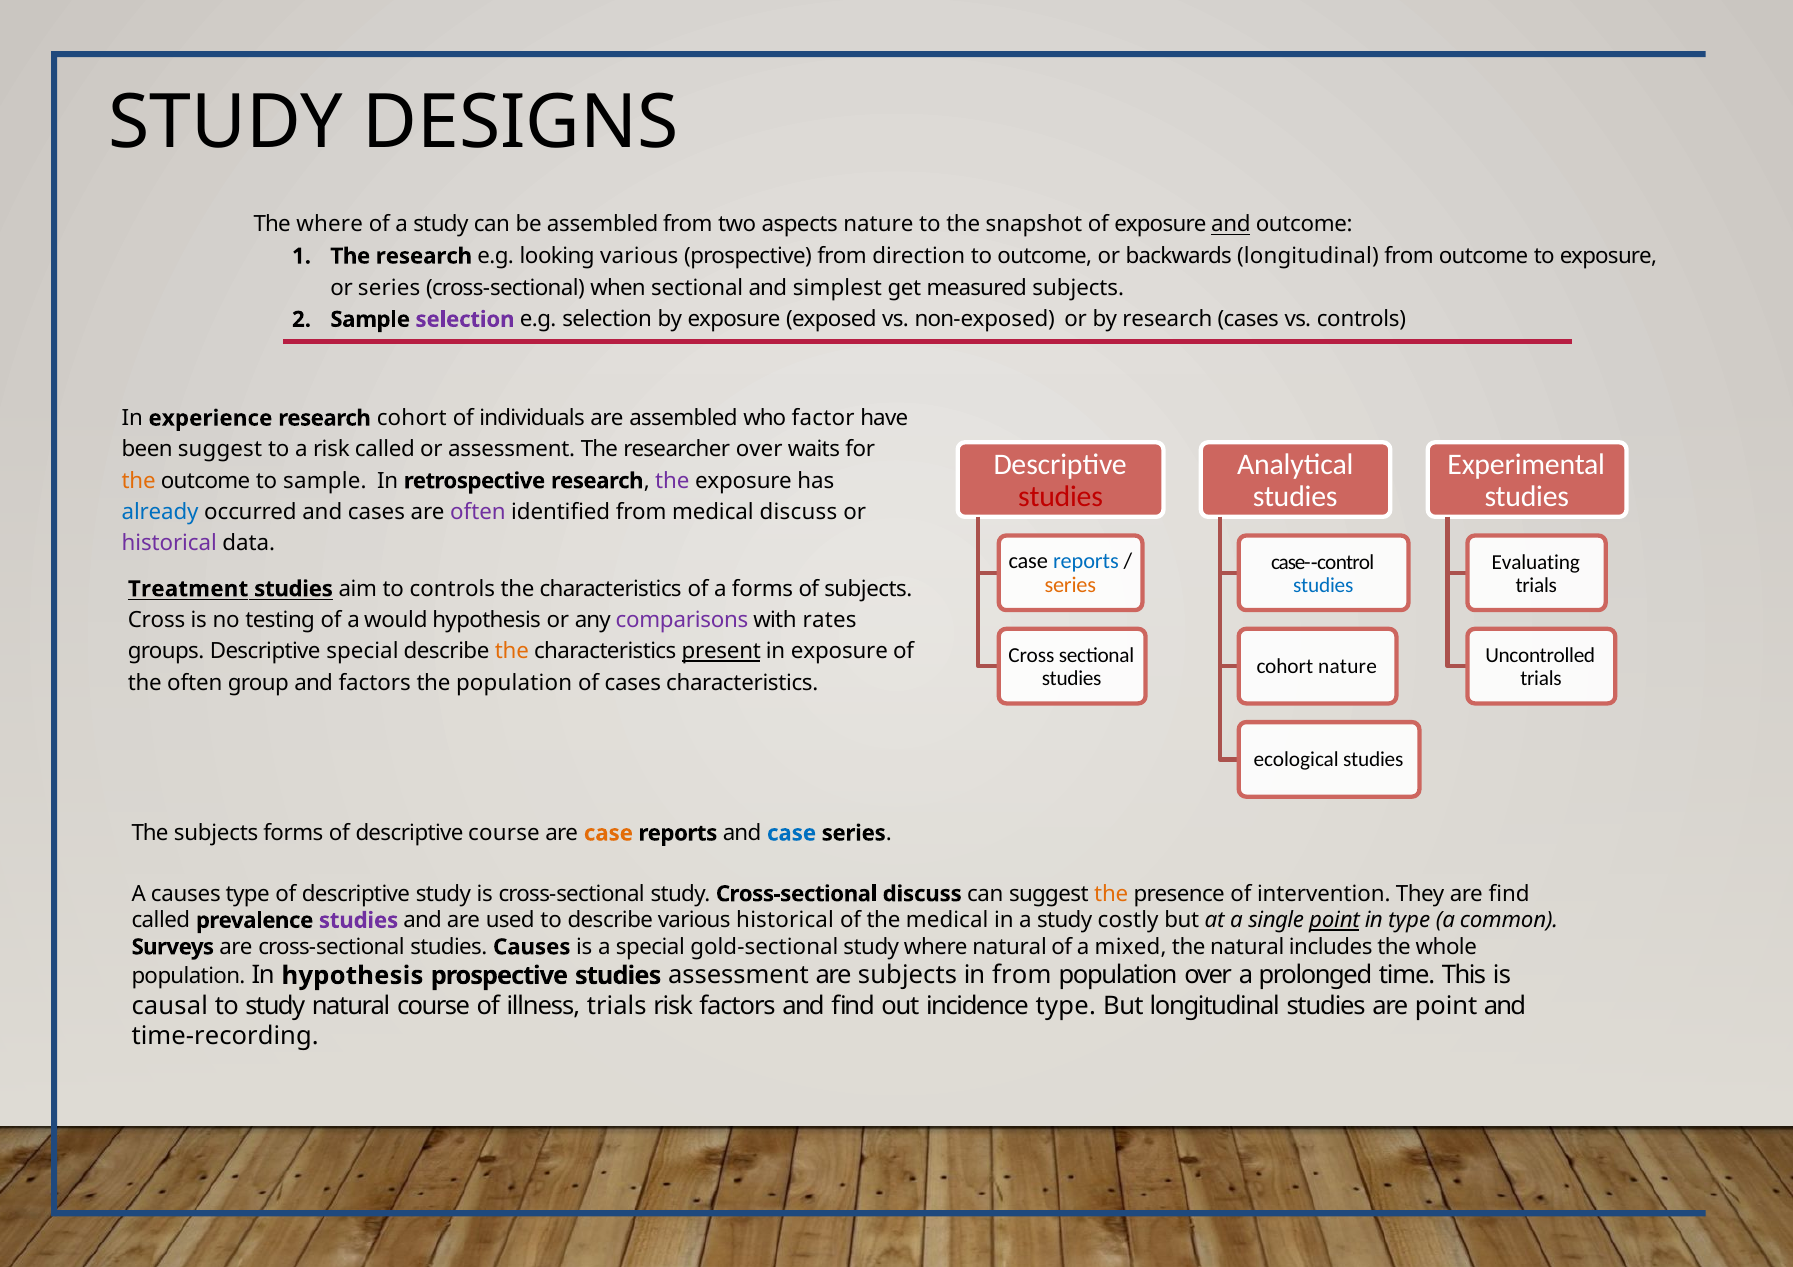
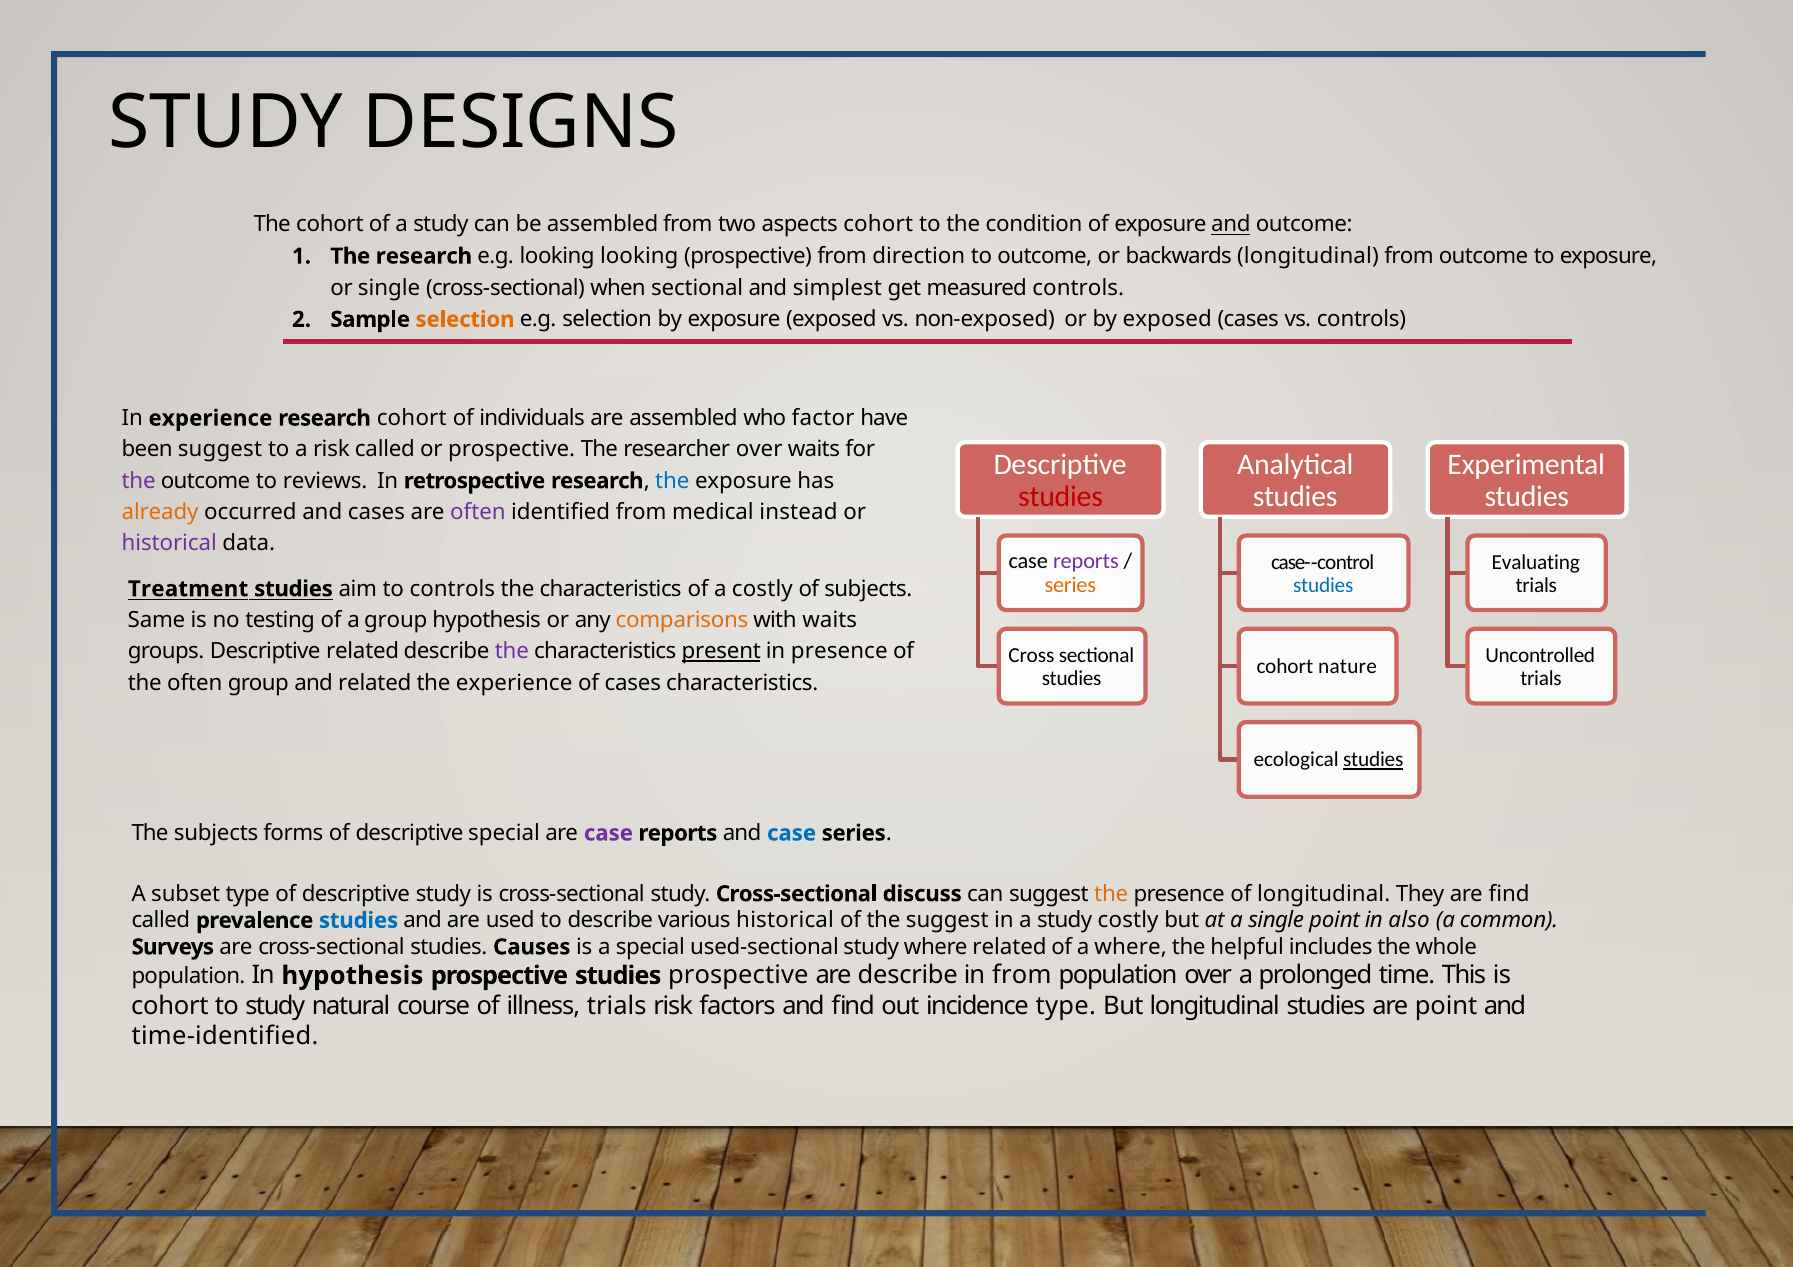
The where: where -> cohort (330, 225)
aspects nature: nature -> cohort (878, 225)
snapshot: snapshot -> condition (1034, 225)
looking various: various -> looking (639, 256)
or series: series -> single (389, 288)
measured subjects: subjects -> controls (1078, 288)
selection colour: purple -> orange (465, 319)
by research: research -> exposed (1167, 319)
or assessment: assessment -> prospective (512, 450)
the colour: orange -> purple (139, 481)
to sample: sample -> reviews (325, 481)
the colour: purple -> blue (672, 481)
already colour: blue -> orange (160, 512)
medical discuss: discuss -> instead (799, 512)
reports colour: blue -> purple (1086, 561)
a forms: forms -> costly (762, 589)
Cross: Cross -> Same (157, 620)
a would: would -> group (396, 620)
comparisons colour: purple -> orange (682, 620)
with rates: rates -> waits (830, 620)
Descriptive special: special -> related (363, 652)
the colour: orange -> purple (512, 652)
in exposure: exposure -> presence (839, 652)
and factors: factors -> related (375, 683)
the population: population -> experience (514, 683)
studies underline: none -> present (1373, 760)
descriptive course: course -> special (504, 833)
case colour: orange -> purple (608, 833)
A causes: causes -> subset (186, 894)
of intervention: intervention -> longitudinal (1324, 894)
studies colour: purple -> blue (359, 920)
the medical: medical -> suggest (947, 920)
point underline: present -> none (1335, 920)
in type: type -> also (1409, 920)
gold-sectional: gold-sectional -> used-sectional (765, 947)
where natural: natural -> related (1010, 947)
a mixed: mixed -> where (1131, 947)
the natural: natural -> helpful (1247, 947)
studies assessment: assessment -> prospective (738, 976)
are subjects: subjects -> describe (908, 976)
causal: causal -> cohort (170, 1006)
time-recording: time-recording -> time-identified (225, 1036)
